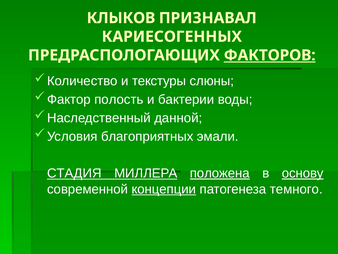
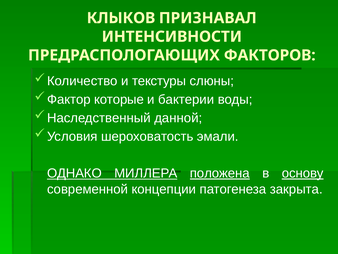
КАРИЕСОГЕННЫХ: КАРИЕСОГЕННЫХ -> ИНТЕНСИВНОСТИ (172, 37)
ФАКТОРОВ underline: present -> none (270, 55)
полость: полость -> которые (119, 99)
благоприятных: благоприятных -> шероховатость (147, 136)
СТАДИЯ: СТАДИЯ -> ОДНАКО (74, 173)
концепции underline: present -> none (164, 189)
темного: темного -> закрыта (296, 189)
